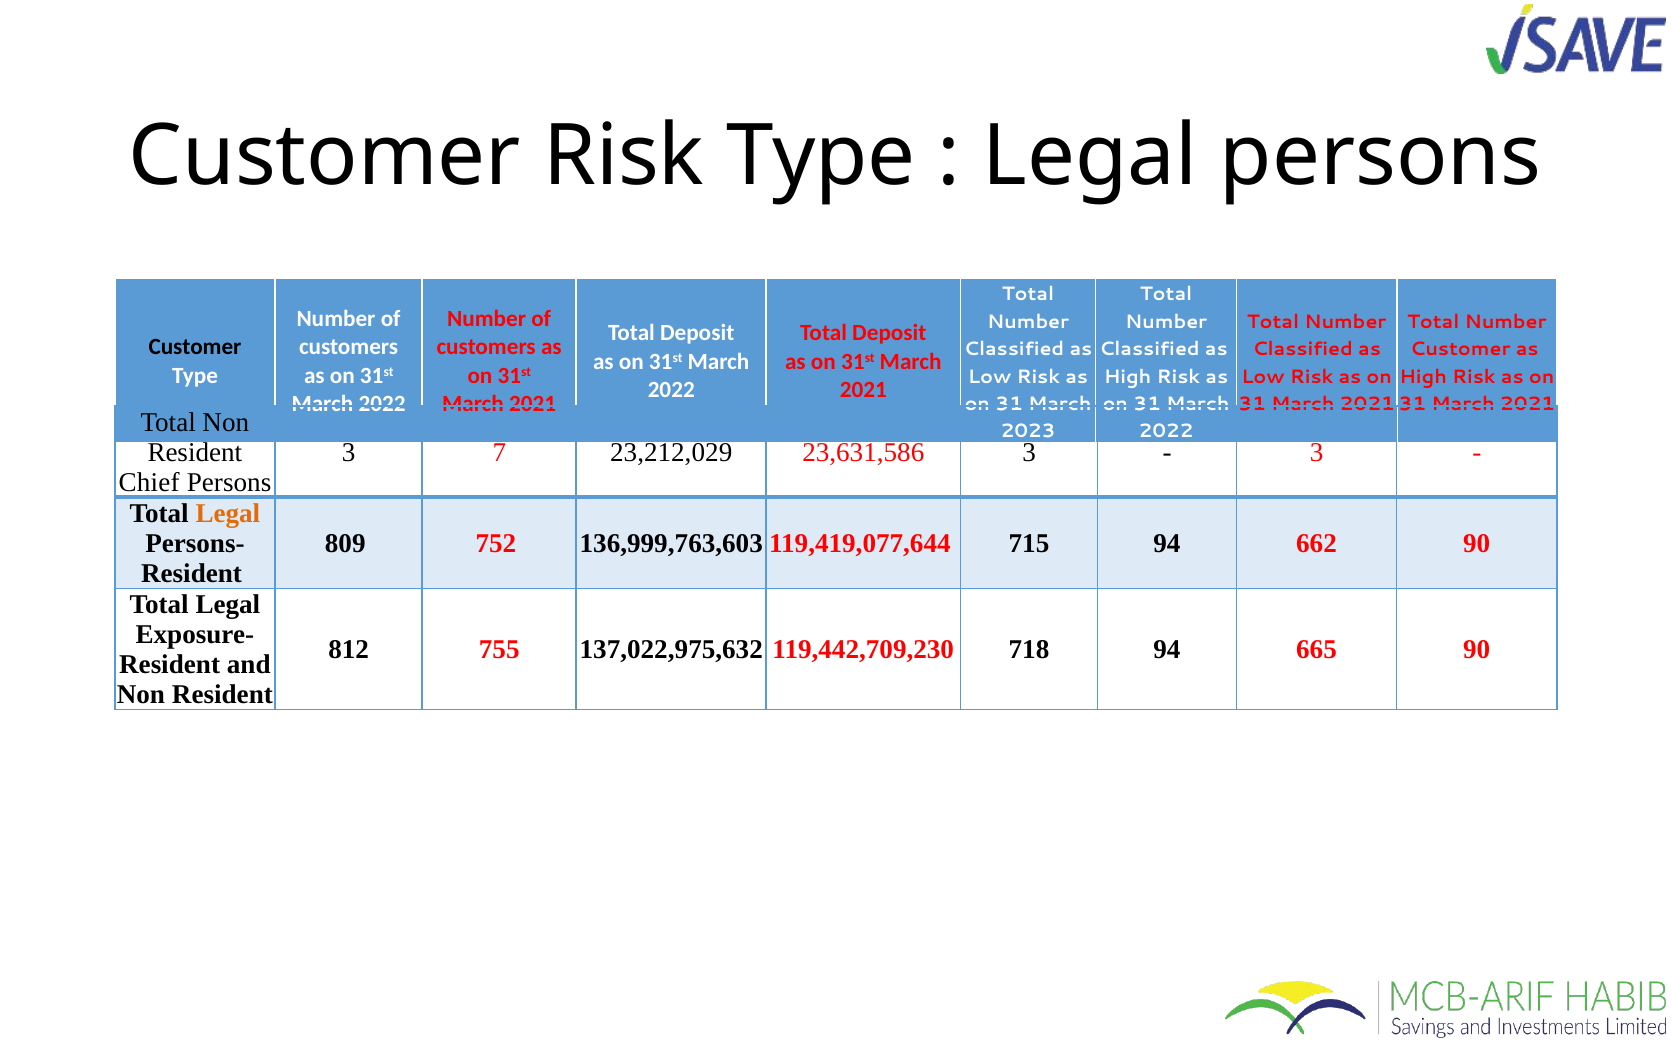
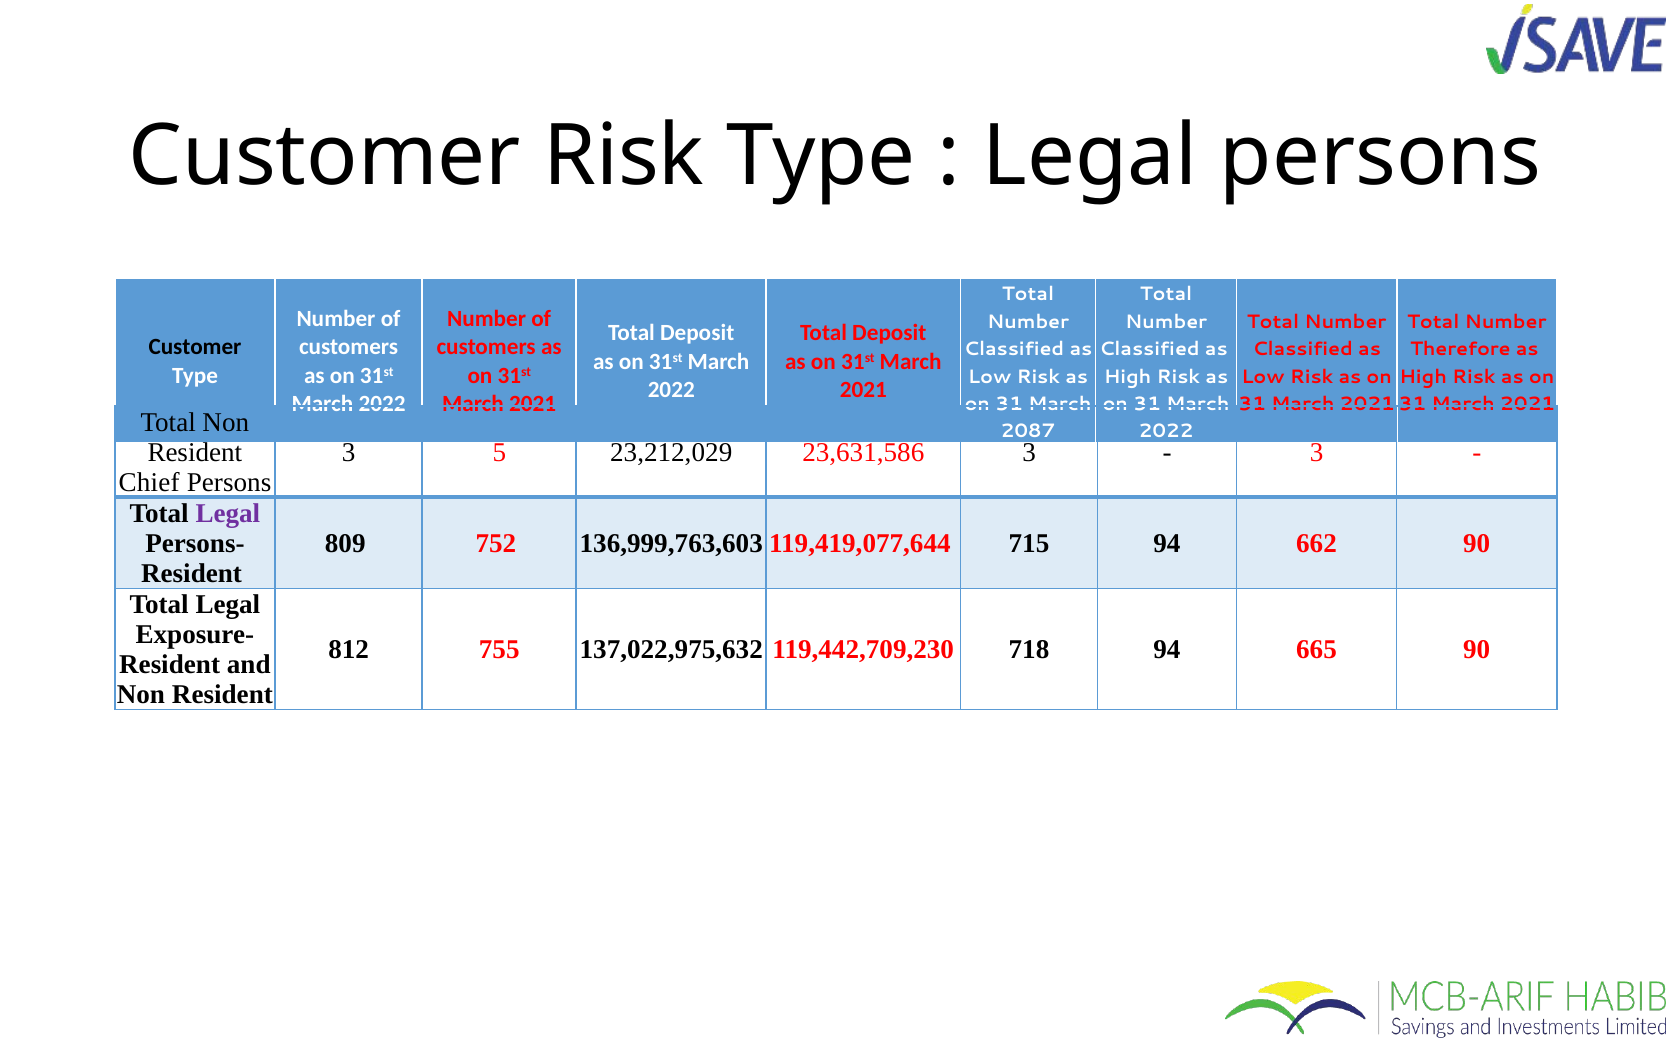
Customer: Customer -> Therefore (1460, 349)
2023: 2023 -> 2087 (1028, 431)
7: 7 -> 5 (499, 452)
Legal colour: orange -> purple (228, 514)
